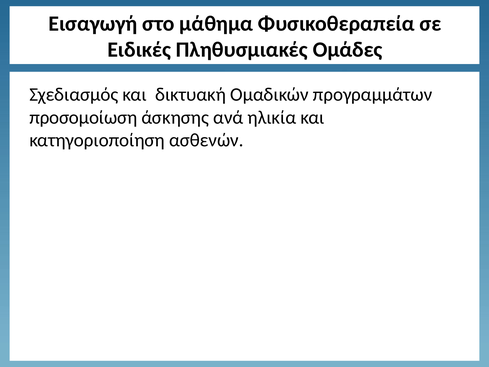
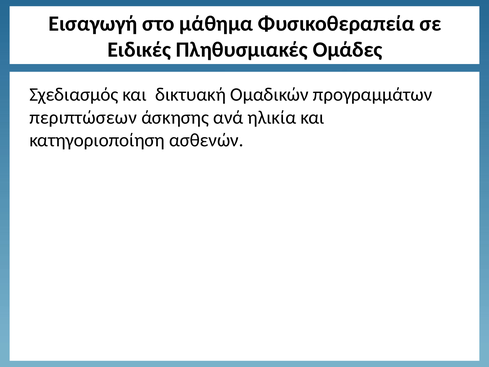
προσομοίωση: προσομοίωση -> περιπτώσεων (83, 117)
